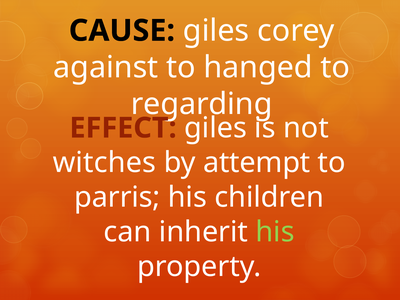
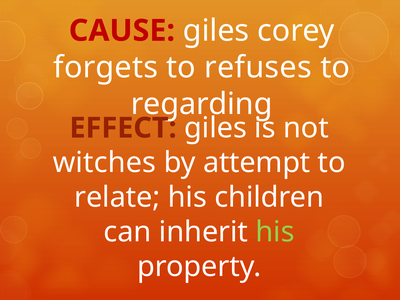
CAUSE colour: black -> red (122, 31)
against: against -> forgets (106, 67)
hanged: hanged -> refuses (258, 67)
parris: parris -> relate (117, 197)
